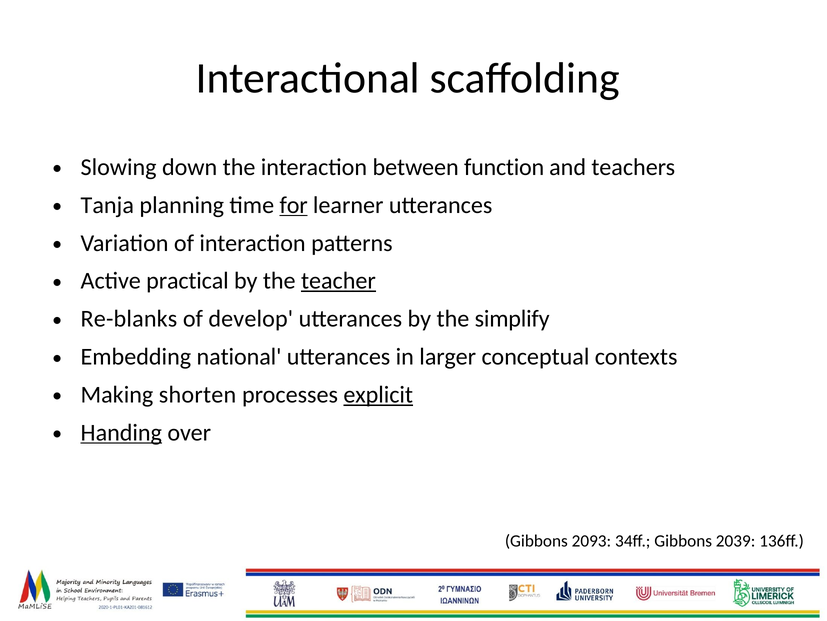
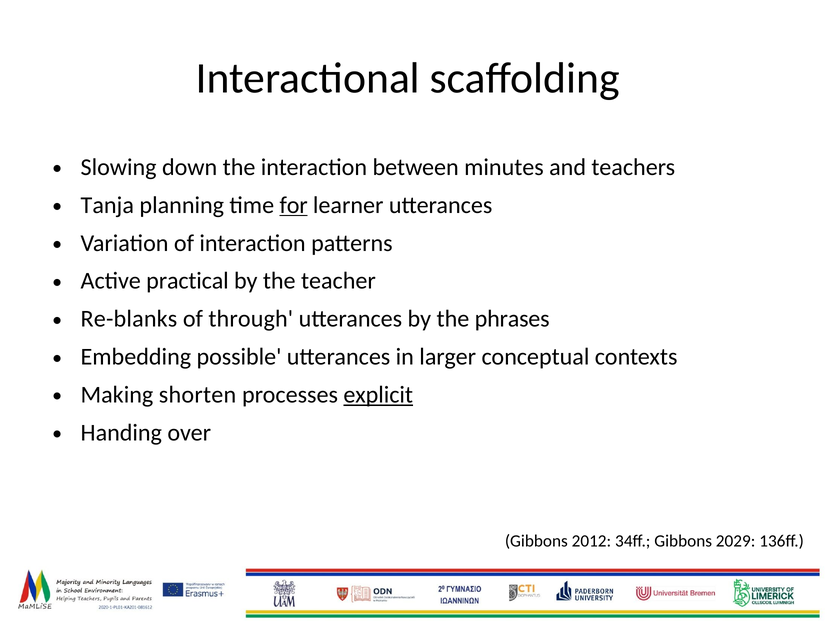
function: function -> minutes (504, 167)
teacher underline: present -> none (338, 281)
develop: develop -> through (251, 318)
simplify: simplify -> phrases (512, 318)
national: national -> possible (239, 356)
Handing underline: present -> none (121, 432)
2093: 2093 -> 2012 (591, 540)
2039: 2039 -> 2029 (736, 540)
